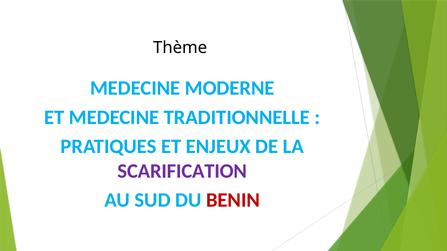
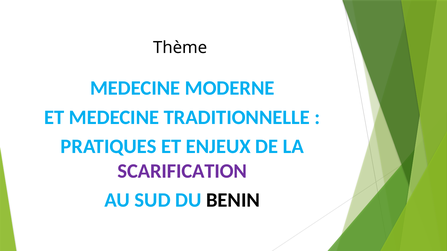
BENIN colour: red -> black (233, 201)
